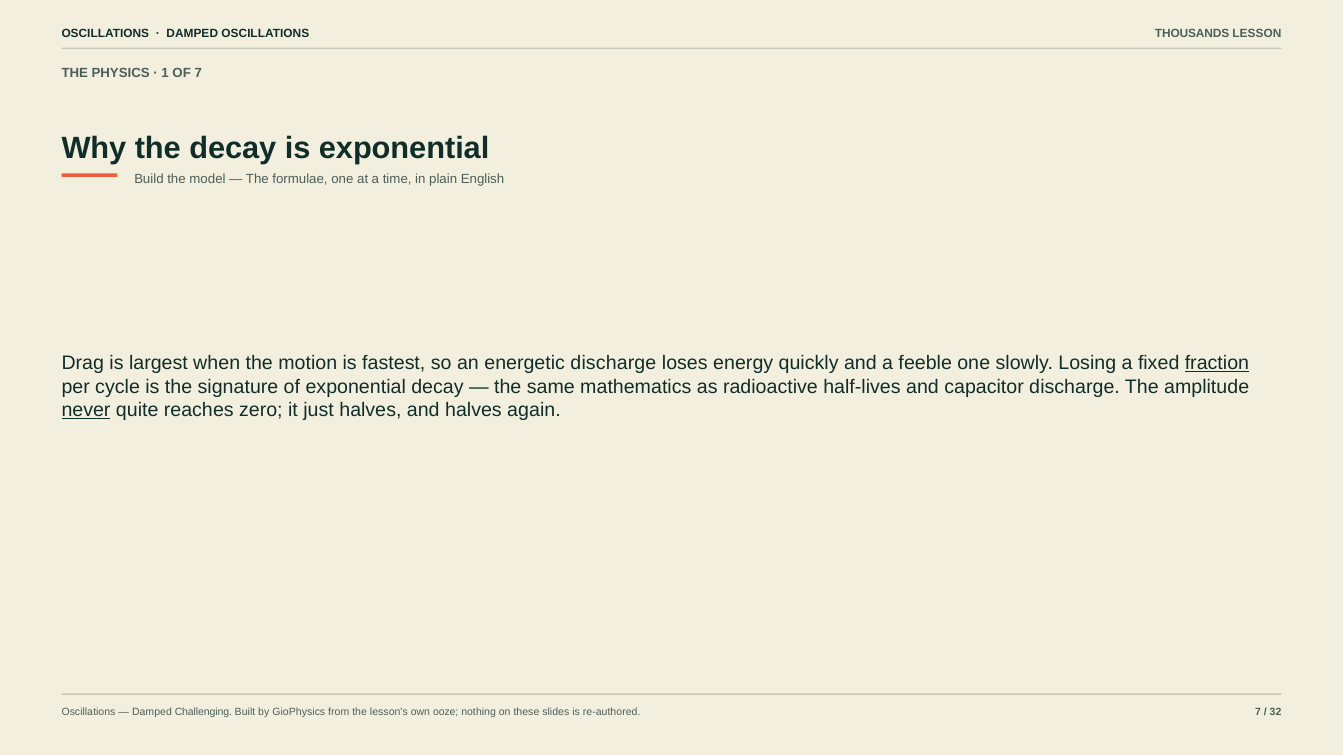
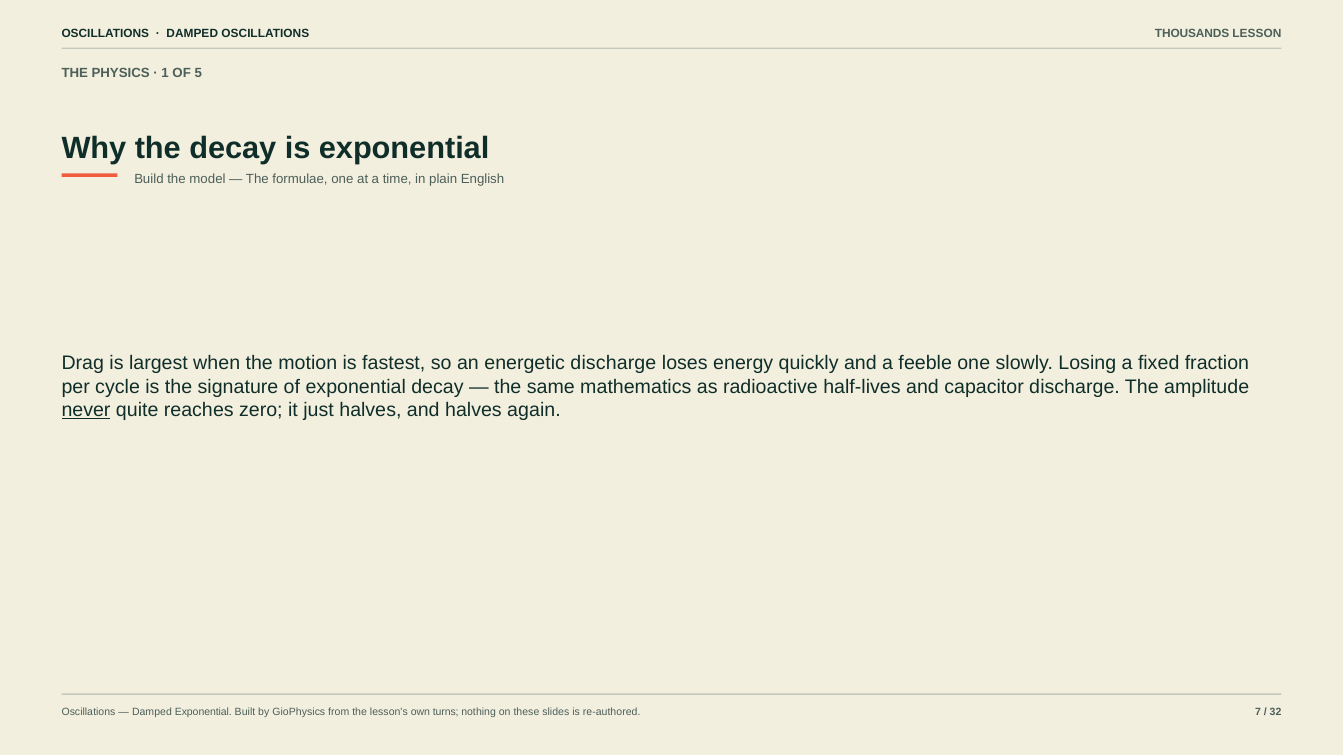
OF 7: 7 -> 5 (198, 73)
fraction underline: present -> none (1217, 363)
Damped Challenging: Challenging -> Exponential (203, 712)
ooze: ooze -> turns (446, 712)
